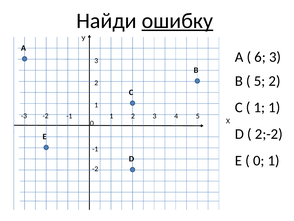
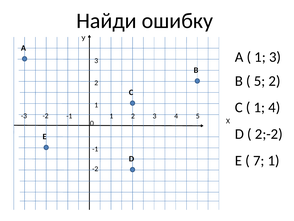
ошибку underline: present -> none (177, 21)
6: 6 -> 1 (260, 57)
1 1: 1 -> 4 (274, 107)
0: 0 -> 7 (259, 160)
